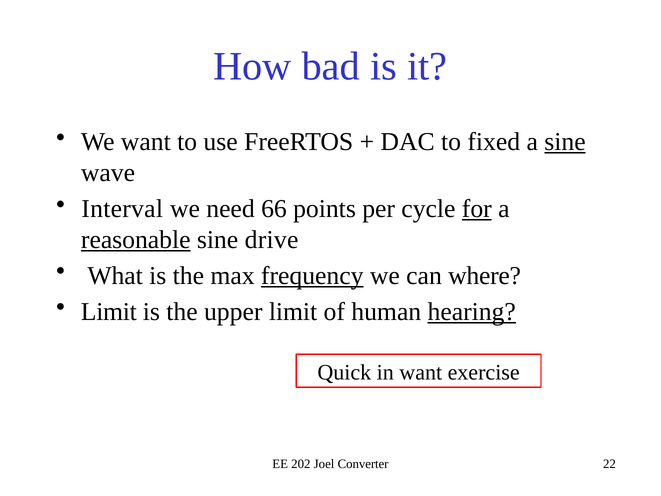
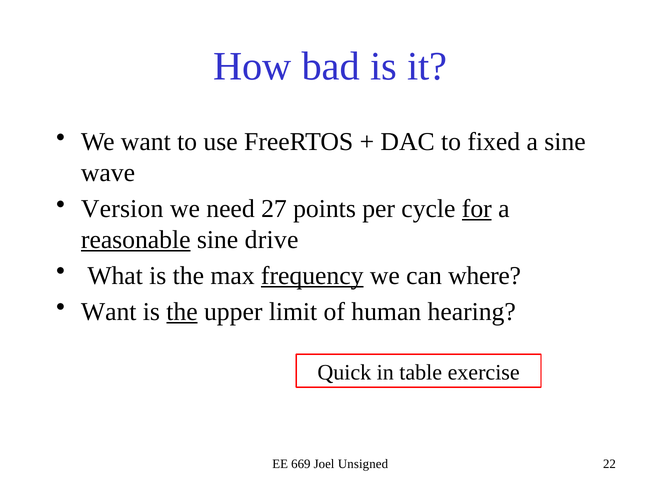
sine underline: present -> none (565, 142)
Interval: Interval -> Version (122, 209)
66: 66 -> 27 (274, 209)
Limit: Limit -> Want (109, 312)
the underline: none -> present (182, 312)
hearing underline: present -> none (472, 312)
in want: want -> table (421, 372)
202: 202 -> 669 (301, 464)
Converter: Converter -> Unsigned (363, 464)
